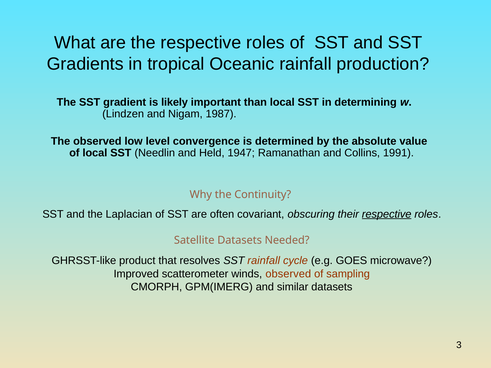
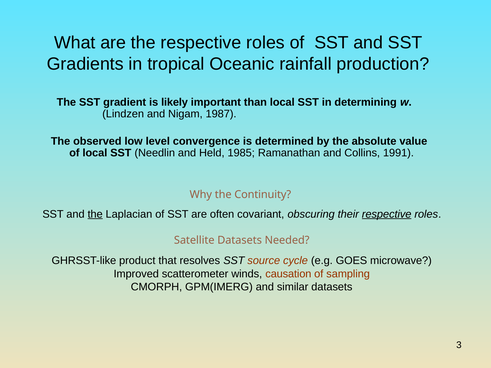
1947: 1947 -> 1985 (241, 153)
the underline: none -> present (95, 214)
SST rainfall: rainfall -> source (264, 261)
winds observed: observed -> causation (288, 274)
